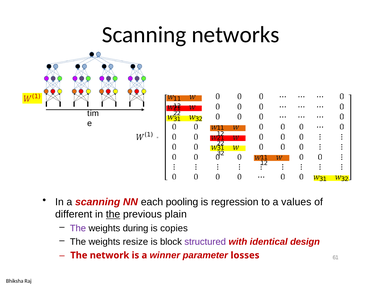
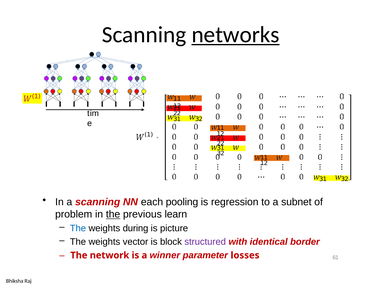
networks underline: none -> present (236, 35)
values: values -> subnet (296, 202)
different: different -> problem (74, 214)
plain: plain -> learn (176, 214)
The colour: purple -> blue (78, 228)
copies: copies -> picture (174, 228)
resize: resize -> vector (135, 242)
design: design -> border (305, 242)
